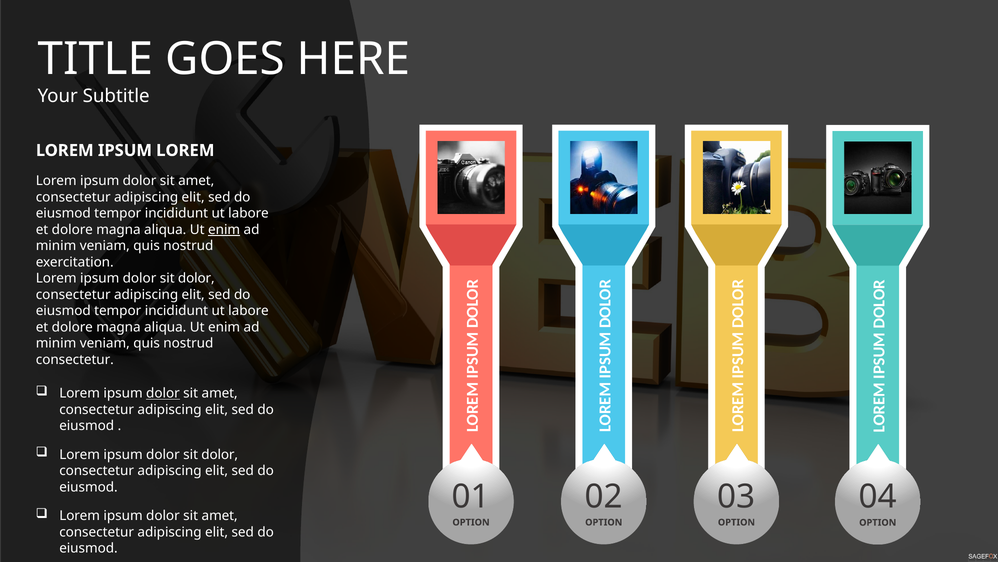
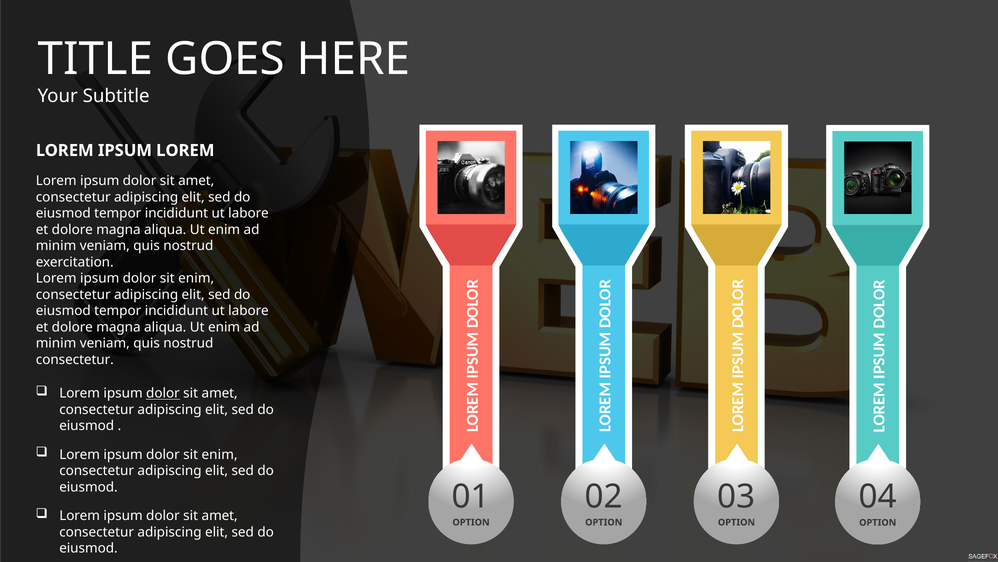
enim underline: present -> none (224, 229)
dolor: dolor -> enim (196, 278)
dolor: dolor -> enim (220, 454)
